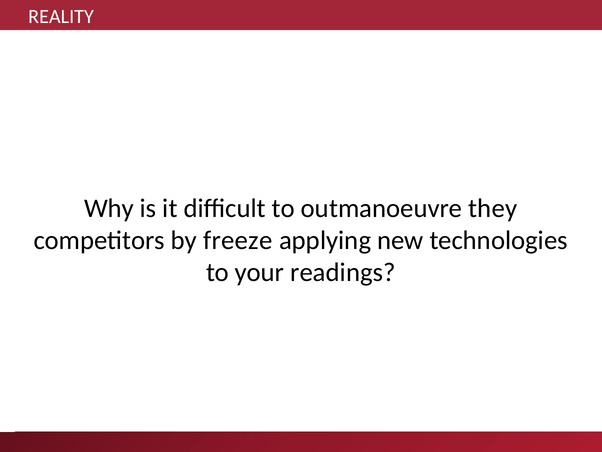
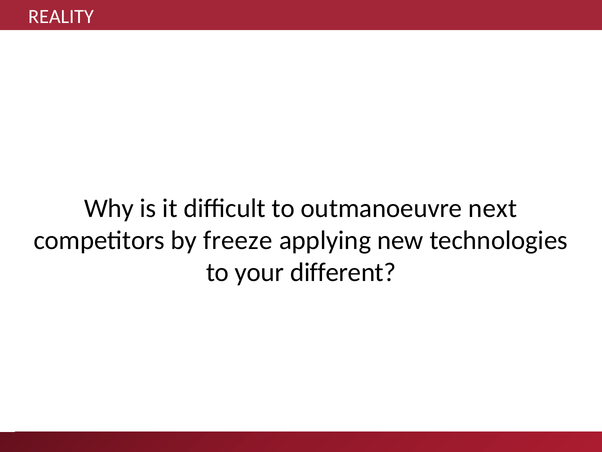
they: they -> next (493, 208)
readings: readings -> different (343, 272)
